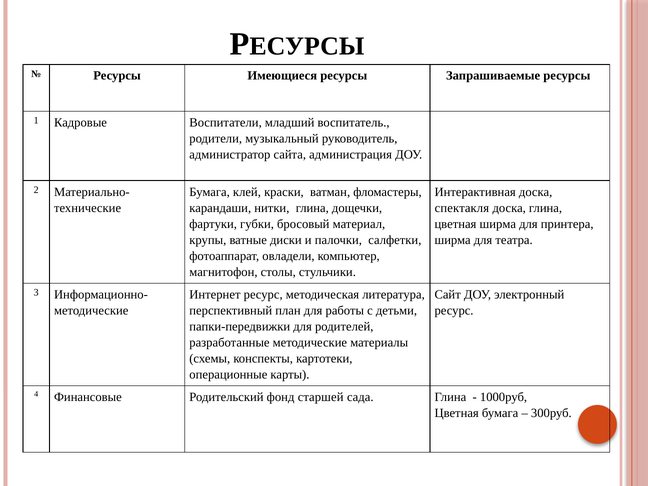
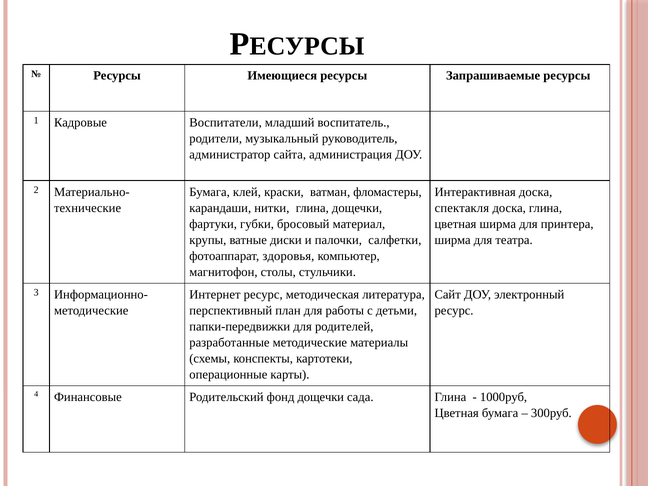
овладели: овладели -> здоровья (288, 256)
фонд старшей: старшей -> дощечки (321, 397)
